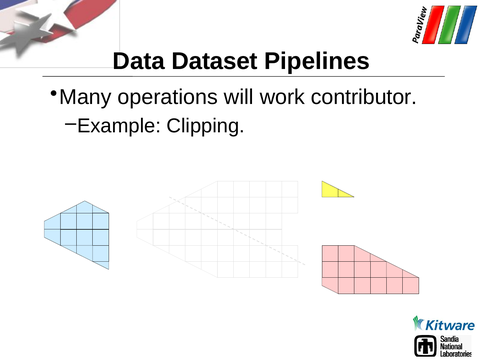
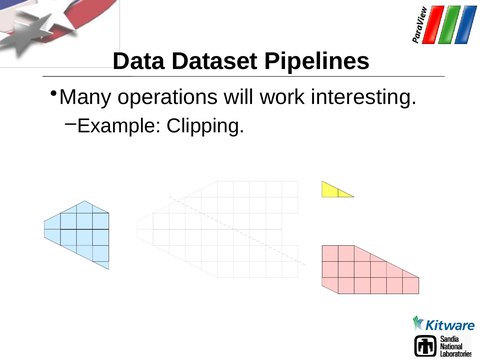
contributor: contributor -> interesting (364, 97)
